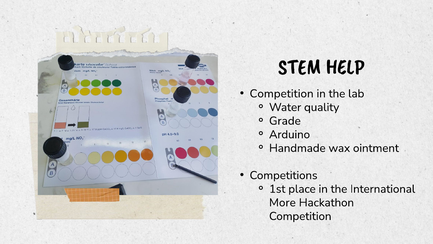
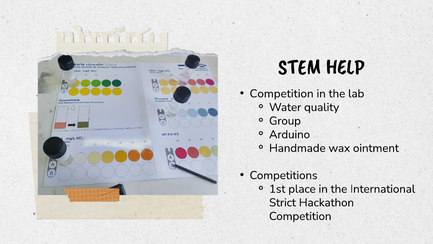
Grade: Grade -> Group (285, 121)
More: More -> Strict (283, 202)
